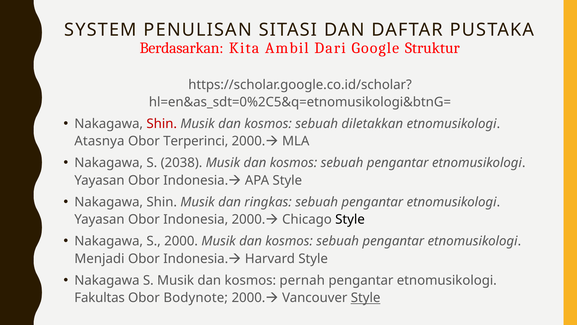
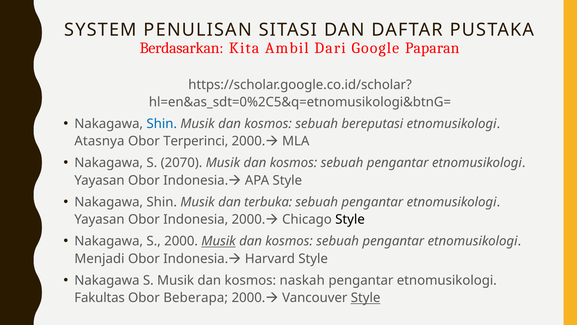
Struktur: Struktur -> Paparan (432, 48)
Shin colour: red -> blue (162, 124)
diletakkan: diletakkan -> bereputasi (372, 124)
2038: 2038 -> 2070 (182, 163)
ringkas: ringkas -> terbuka (268, 202)
Musik underline: none -> present (219, 241)
pernah: pernah -> naskah (302, 280)
Bodynote: Bodynote -> Beberapa (196, 297)
